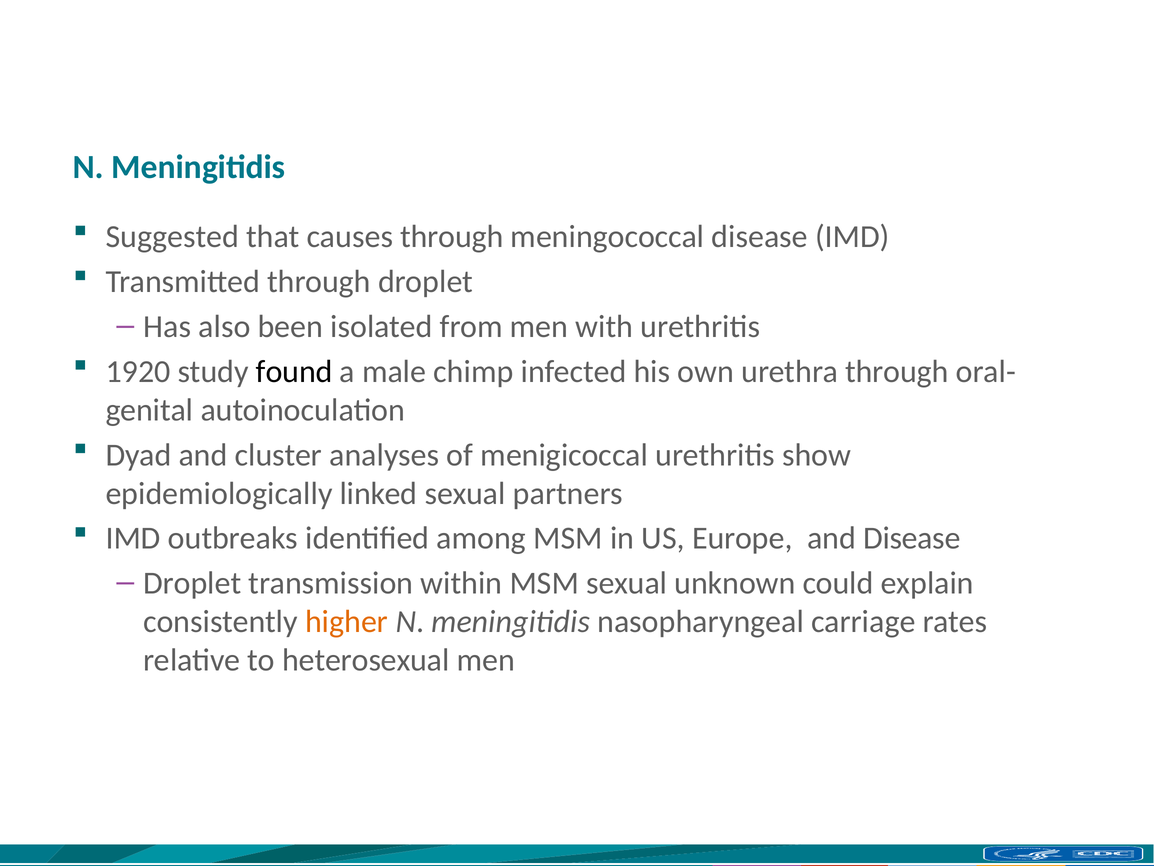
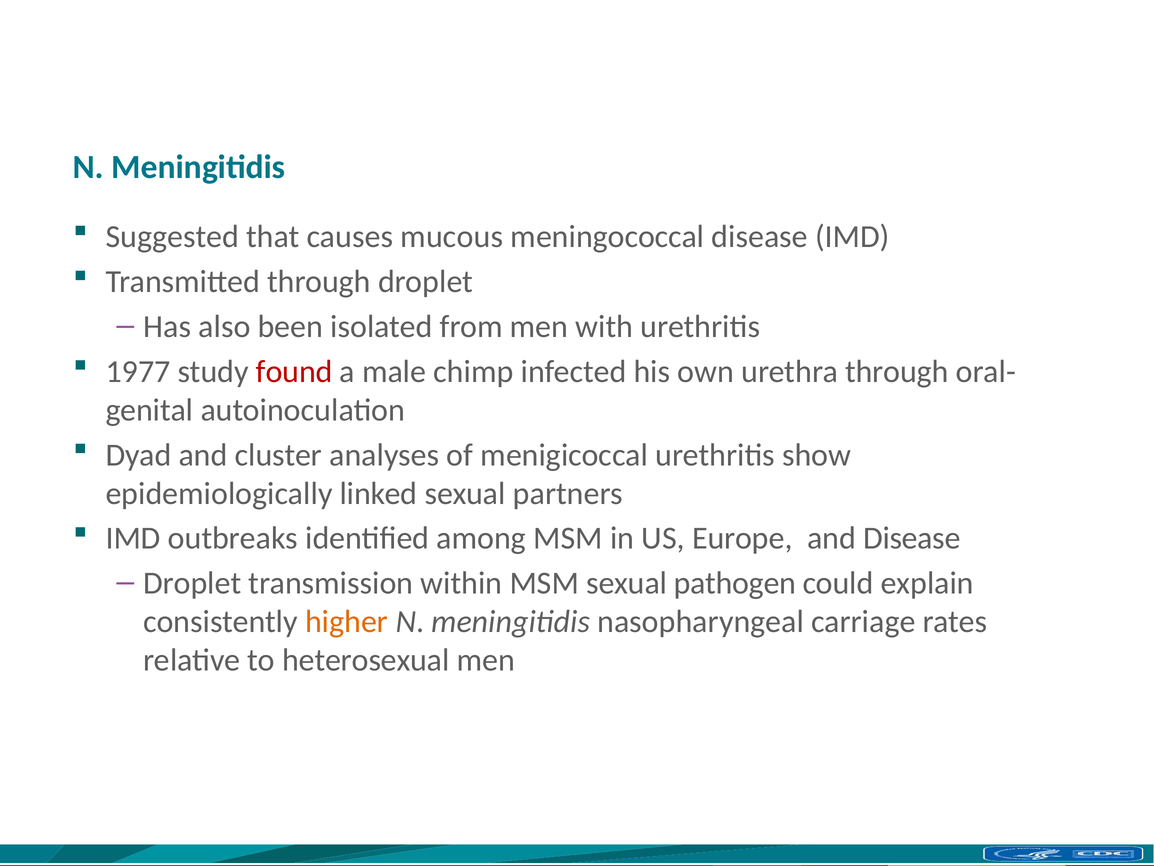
causes through: through -> mucous (452, 237)
1920: 1920 -> 1977 (138, 371)
found colour: black -> red (294, 371)
unknown: unknown -> pathogen (735, 583)
